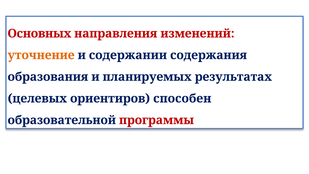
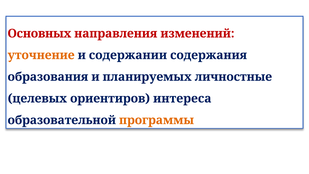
результатах: результатах -> личностные (233, 77)
способен: способен -> интереса (182, 98)
программы colour: red -> orange (157, 120)
